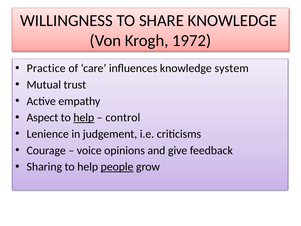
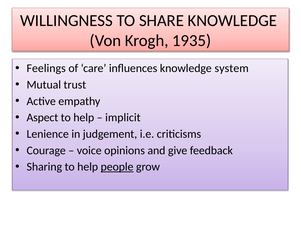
1972: 1972 -> 1935 (192, 41)
Practice: Practice -> Feelings (46, 68)
help underline: present -> none (84, 117)
control: control -> implicit (123, 117)
